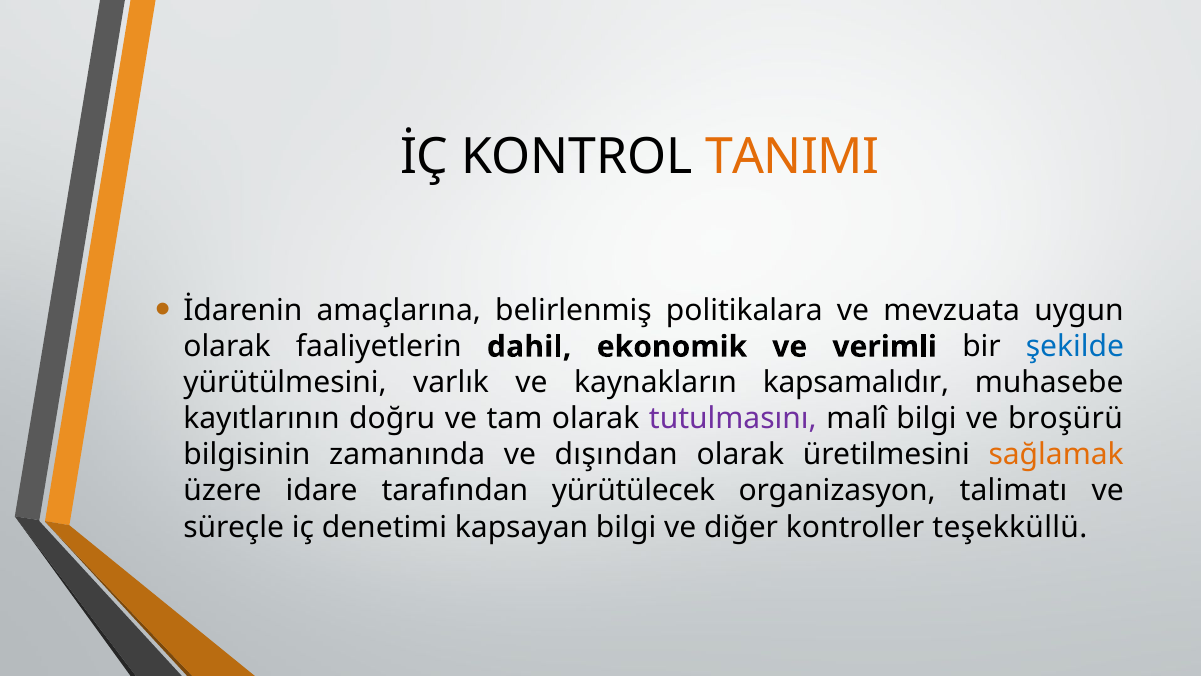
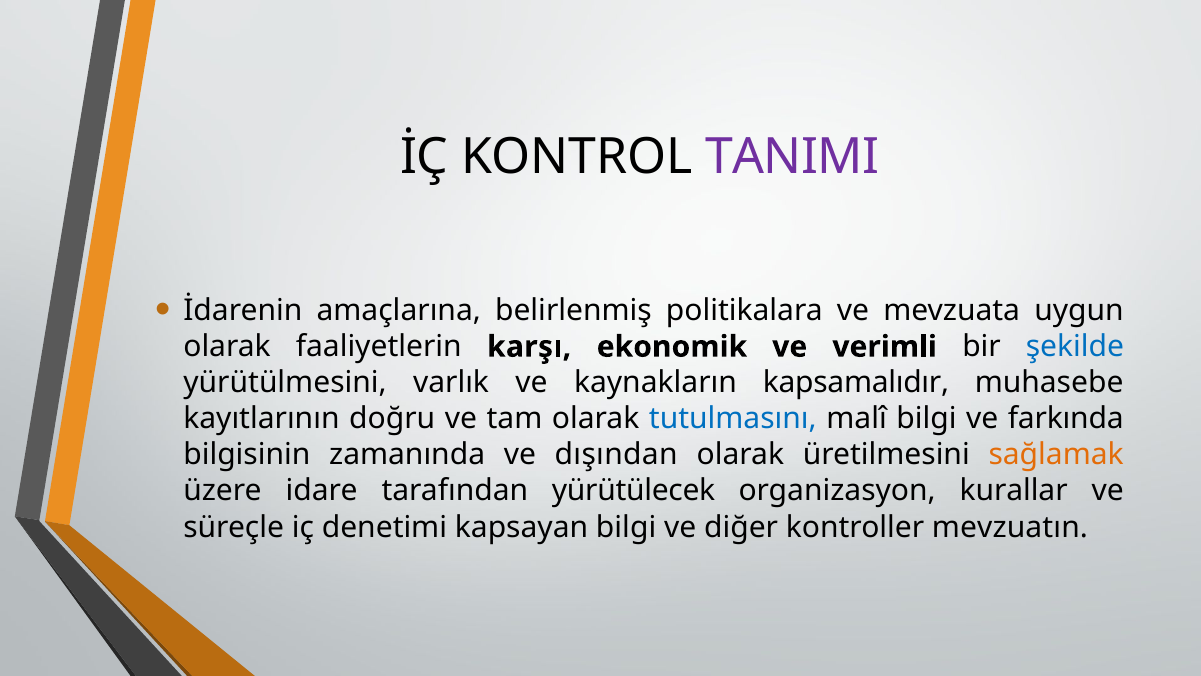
TANIMI colour: orange -> purple (793, 157)
dahil: dahil -> karşı (529, 347)
tutulmasını colour: purple -> blue (733, 419)
broşürü: broşürü -> farkında (1066, 419)
talimatı: talimatı -> kurallar (1014, 491)
teşekküllü: teşekküllü -> mevzuatın (1010, 527)
